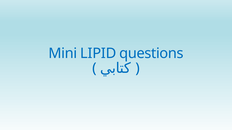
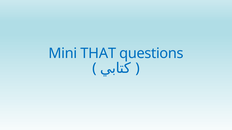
LIPID: LIPID -> THAT (98, 54)
